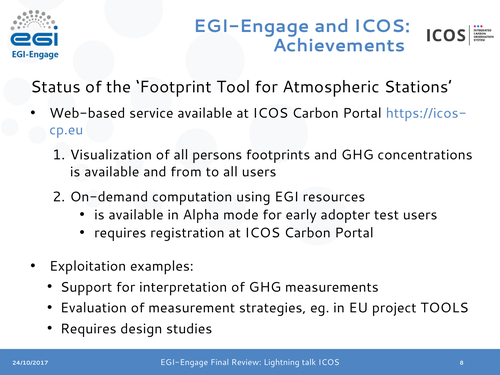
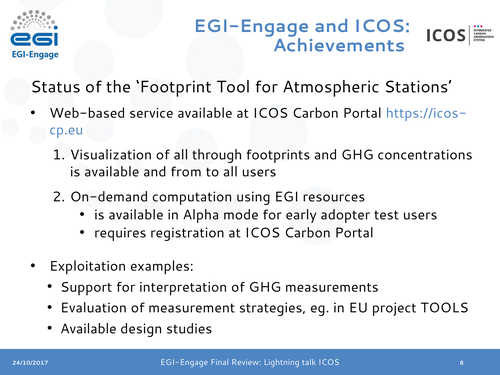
persons: persons -> through (217, 155)
Requires: Requires -> Available (88, 329)
